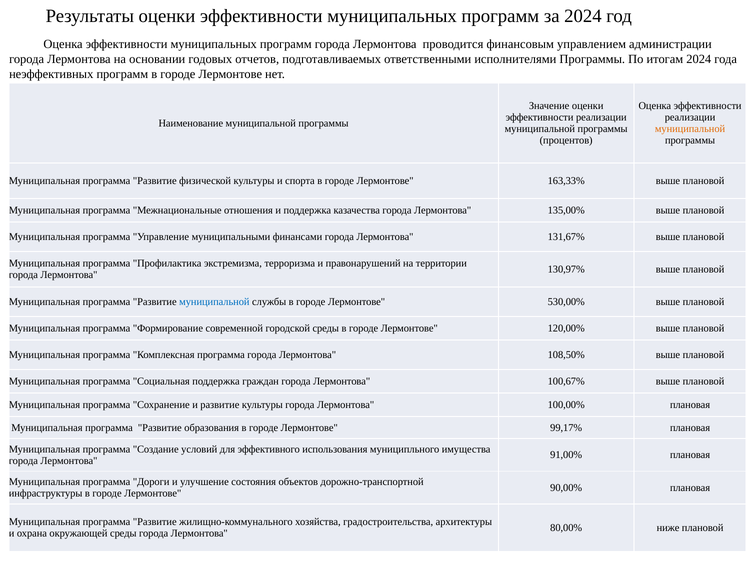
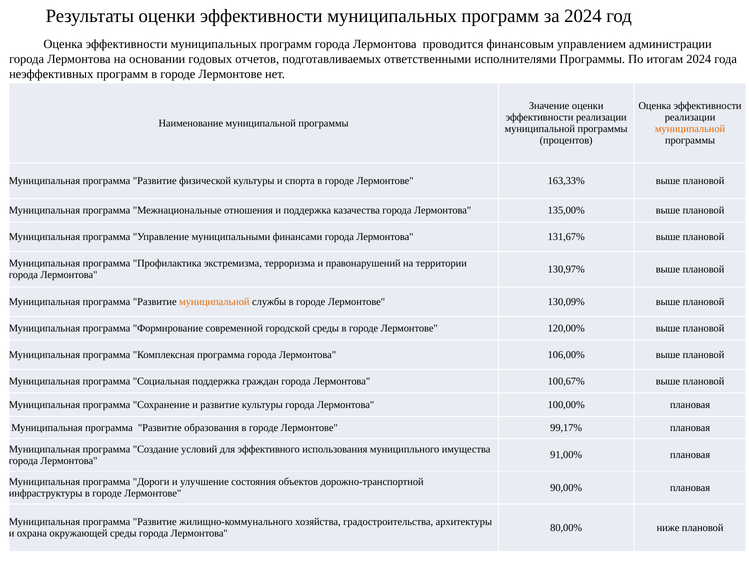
муниципальной colour: blue -> orange (214, 302)
530,00%: 530,00% -> 130,09% (566, 302)
108,50%: 108,50% -> 106,00% (566, 355)
